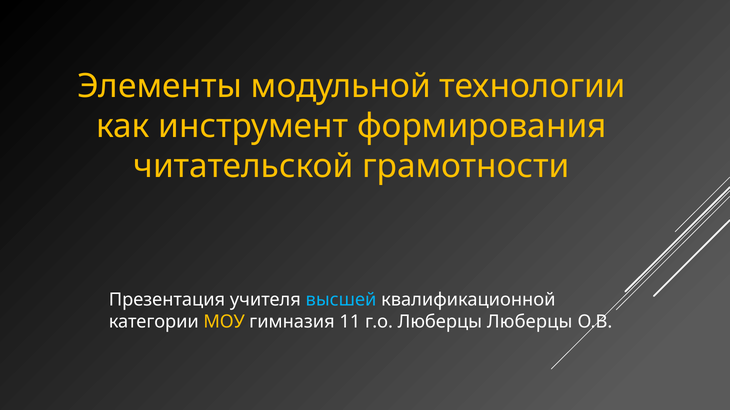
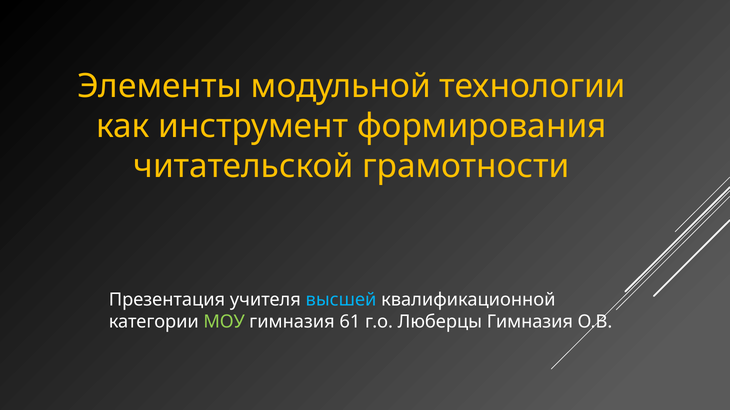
МОУ colour: yellow -> light green (224, 322)
11: 11 -> 61 (350, 322)
Люберцы Люберцы: Люберцы -> Гимназия (530, 322)
